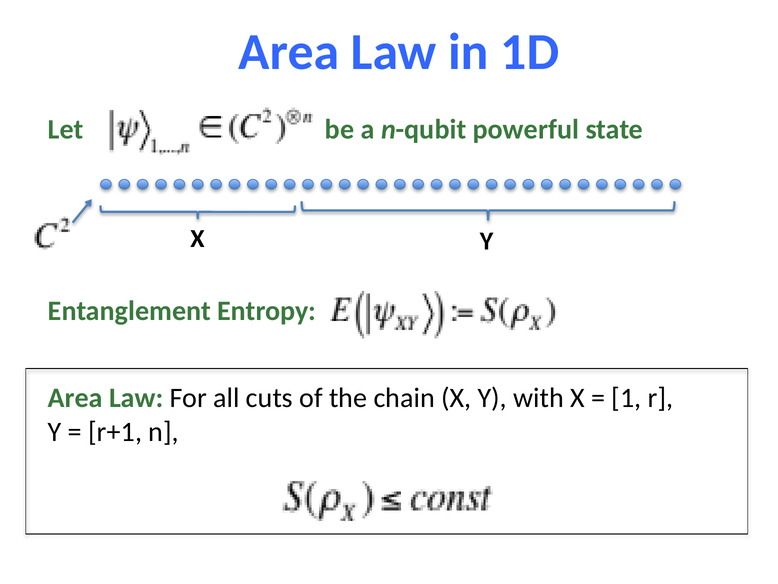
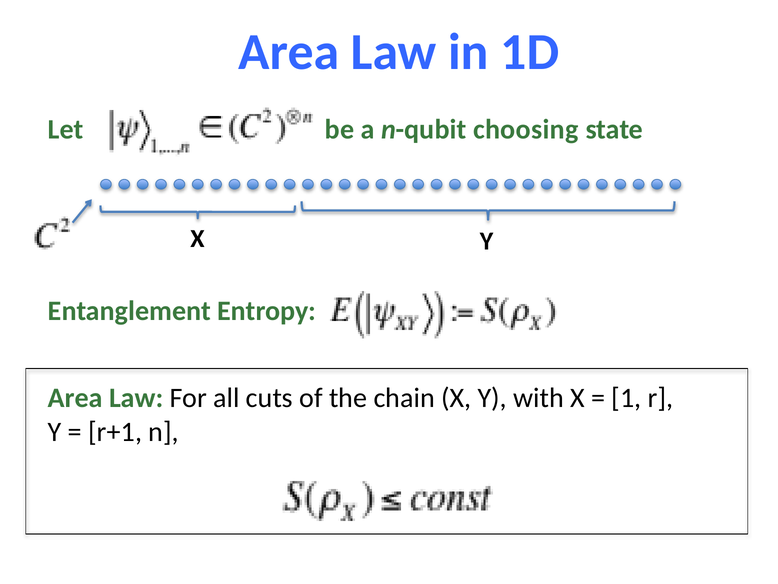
powerful: powerful -> choosing (526, 129)
